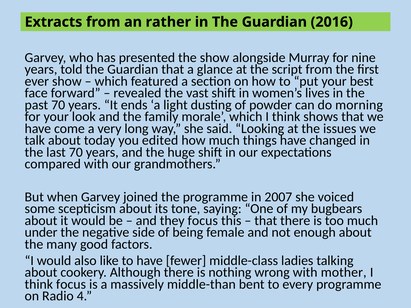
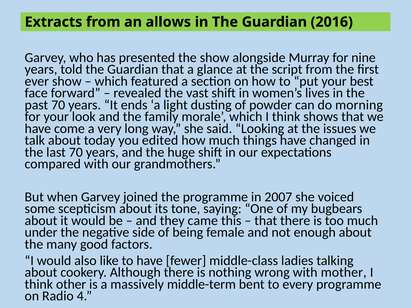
rather: rather -> allows (168, 22)
they focus: focus -> came (203, 221)
think focus: focus -> other (71, 284)
middle-than: middle-than -> middle-term (201, 284)
